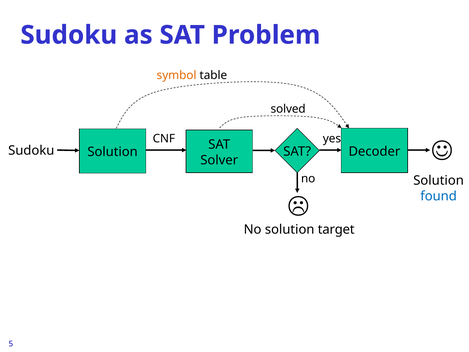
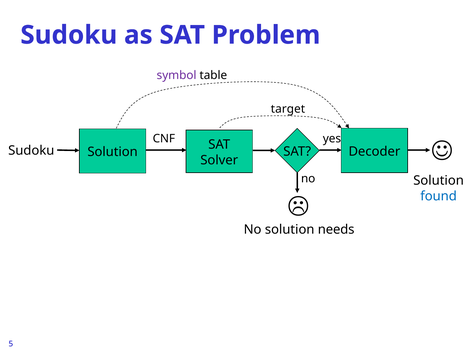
symbol colour: orange -> purple (177, 75)
solved: solved -> target (288, 109)
target: target -> needs (336, 229)
